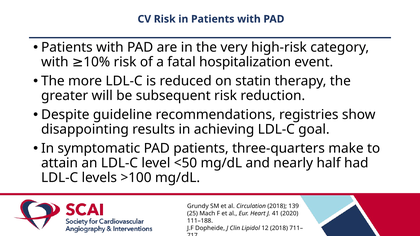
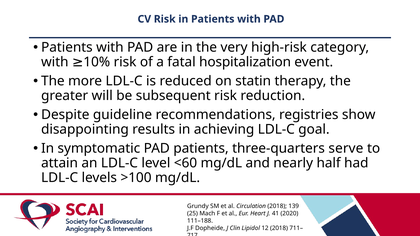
make: make -> serve (346, 149)
<50: <50 -> <60 (185, 163)
